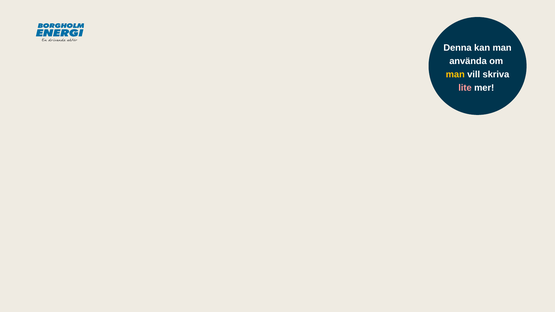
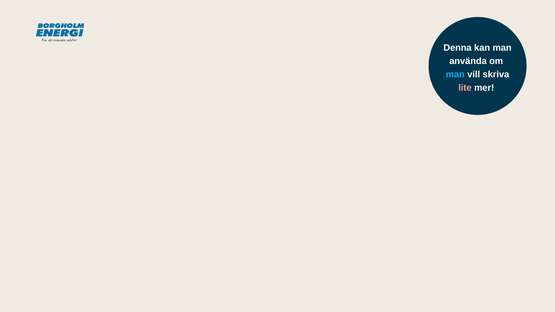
man colour: yellow -> light blue (455, 74)
